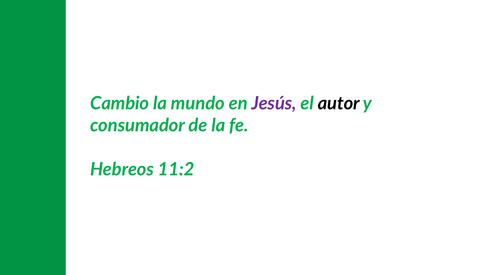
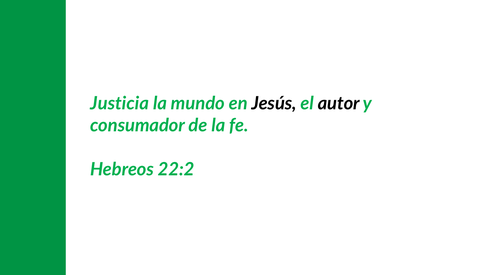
Cambio: Cambio -> Justicia (120, 103)
Jesús colour: purple -> black (274, 103)
11:2: 11:2 -> 22:2 (176, 169)
